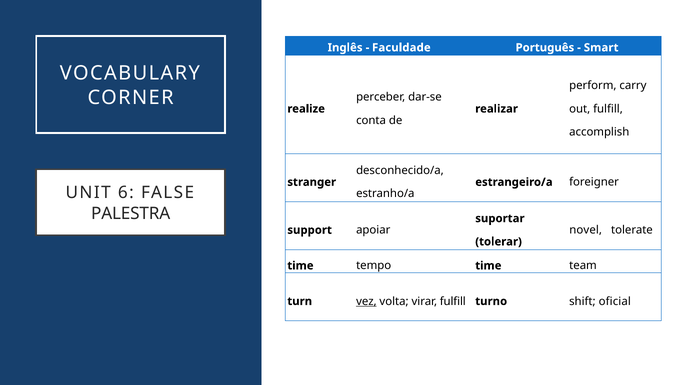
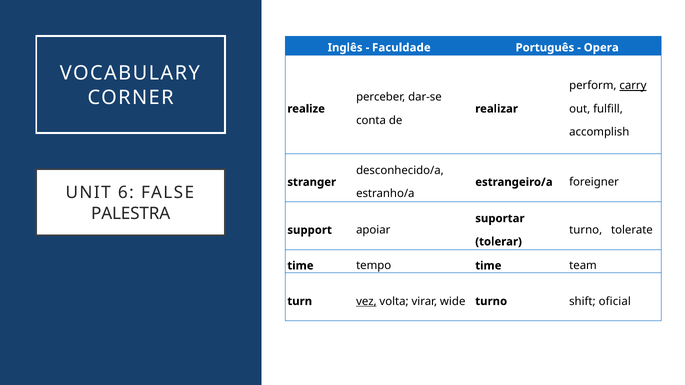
Smart: Smart -> Opera (601, 48)
carry underline: none -> present (633, 86)
novel: novel -> turno (586, 230)
virar fulfill: fulfill -> wide (453, 301)
